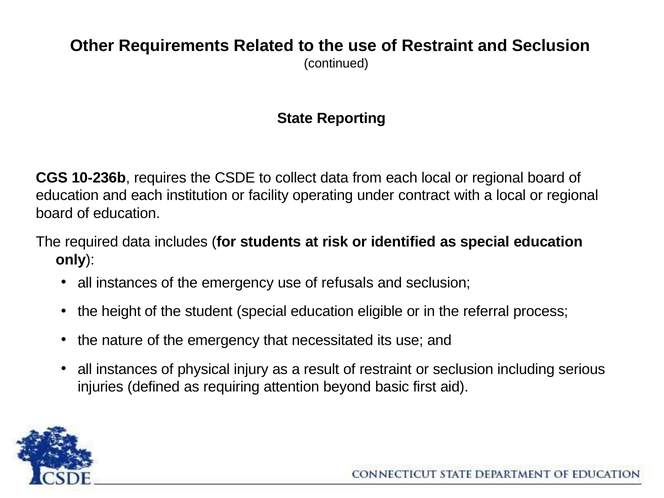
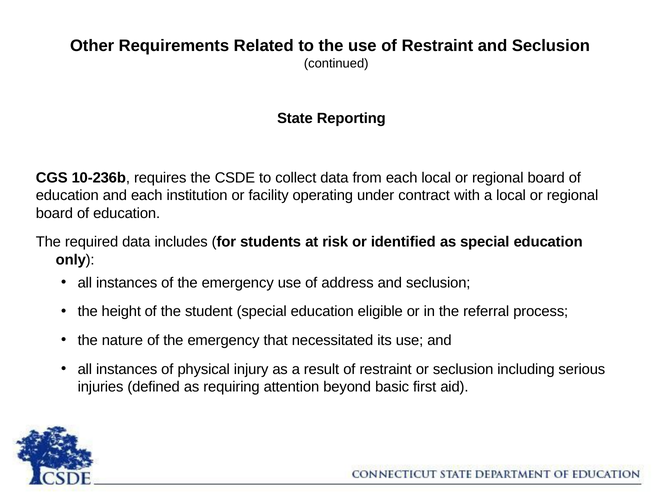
refusals: refusals -> address (348, 283)
